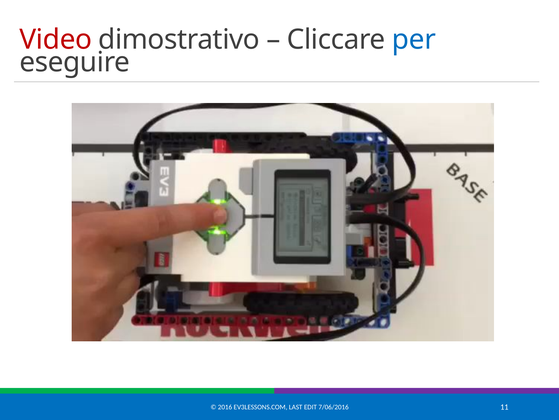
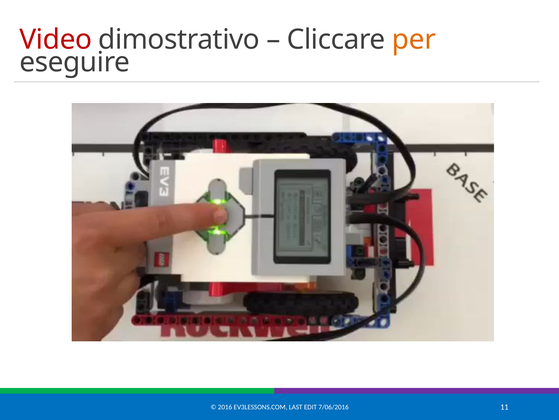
per colour: blue -> orange (414, 39)
